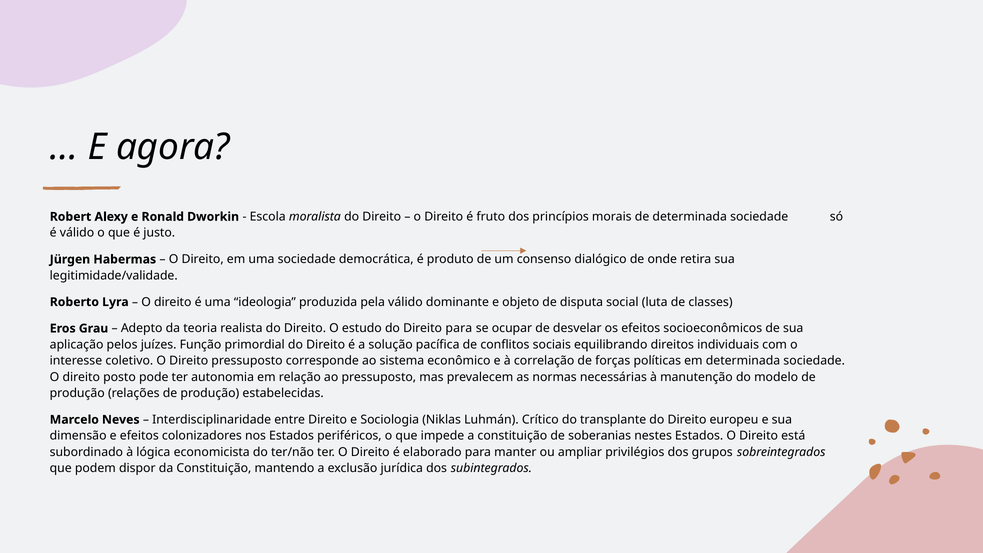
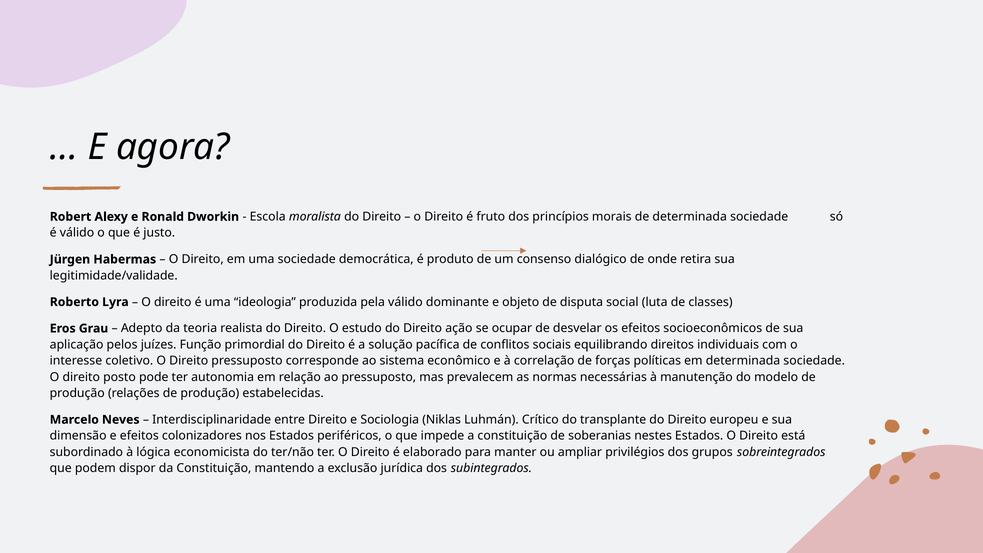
Direito para: para -> ação (459, 328)
